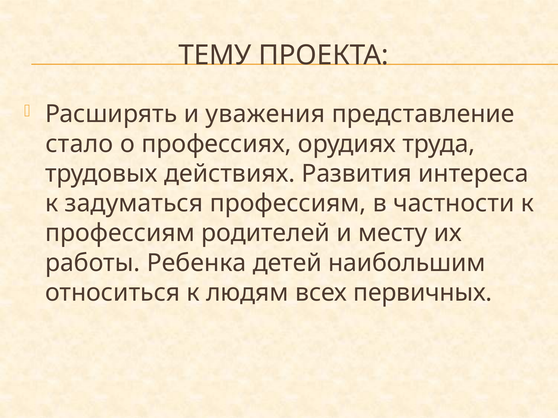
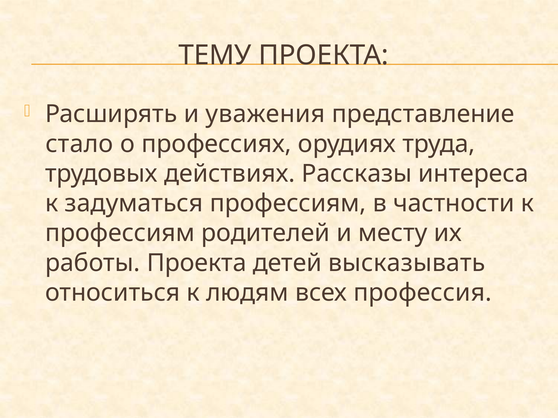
Развития: Развития -> Рассказы (357, 174)
работы Ребенка: Ребенка -> Проекта (197, 263)
наибольшим: наибольшим -> высказывать (407, 263)
первичных: первичных -> профессия (423, 293)
